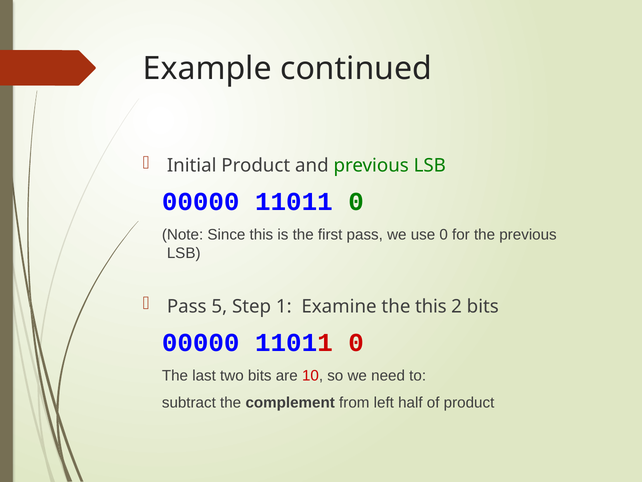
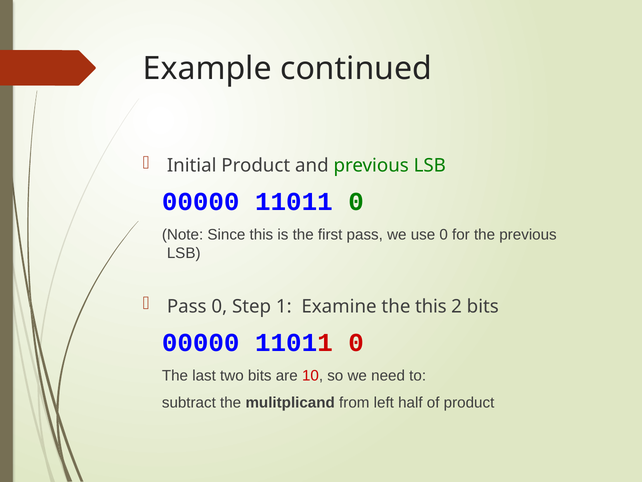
Pass 5: 5 -> 0 (219, 306)
complement: complement -> mulitplicand (290, 402)
